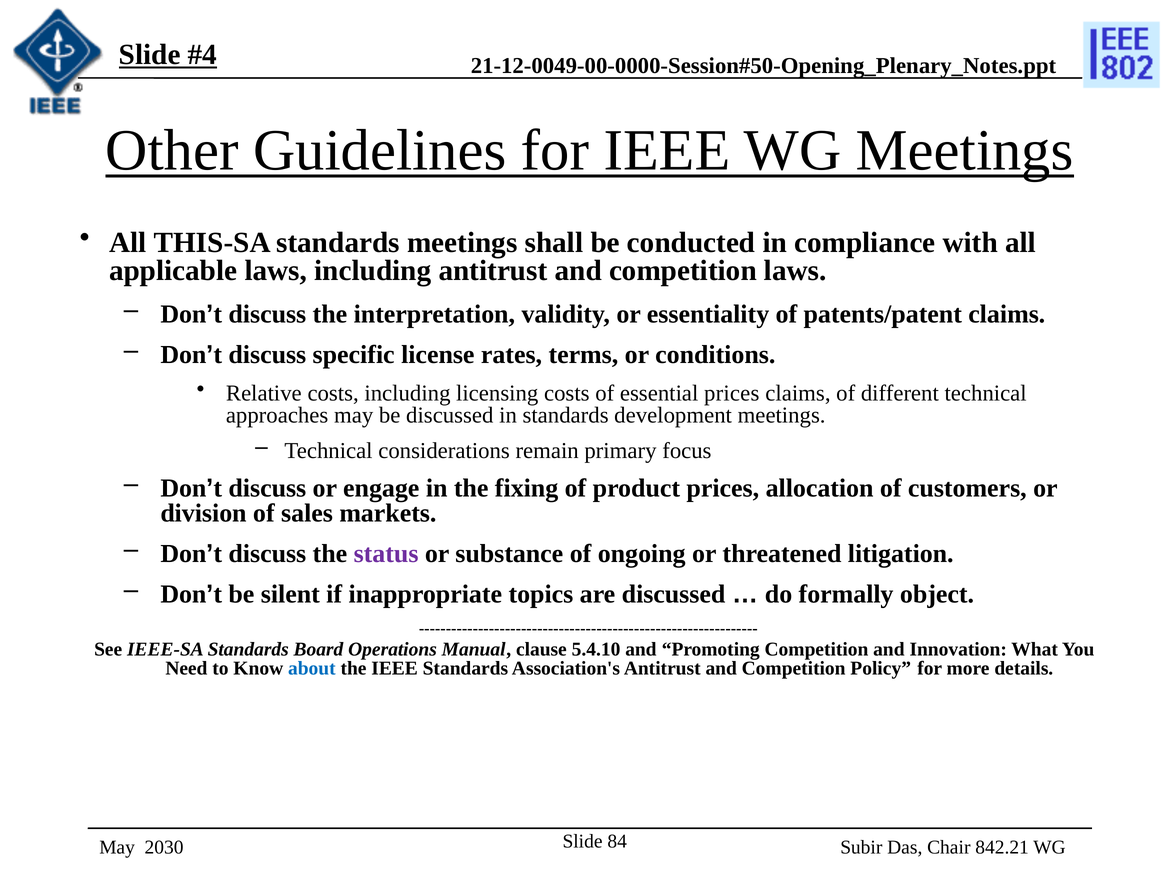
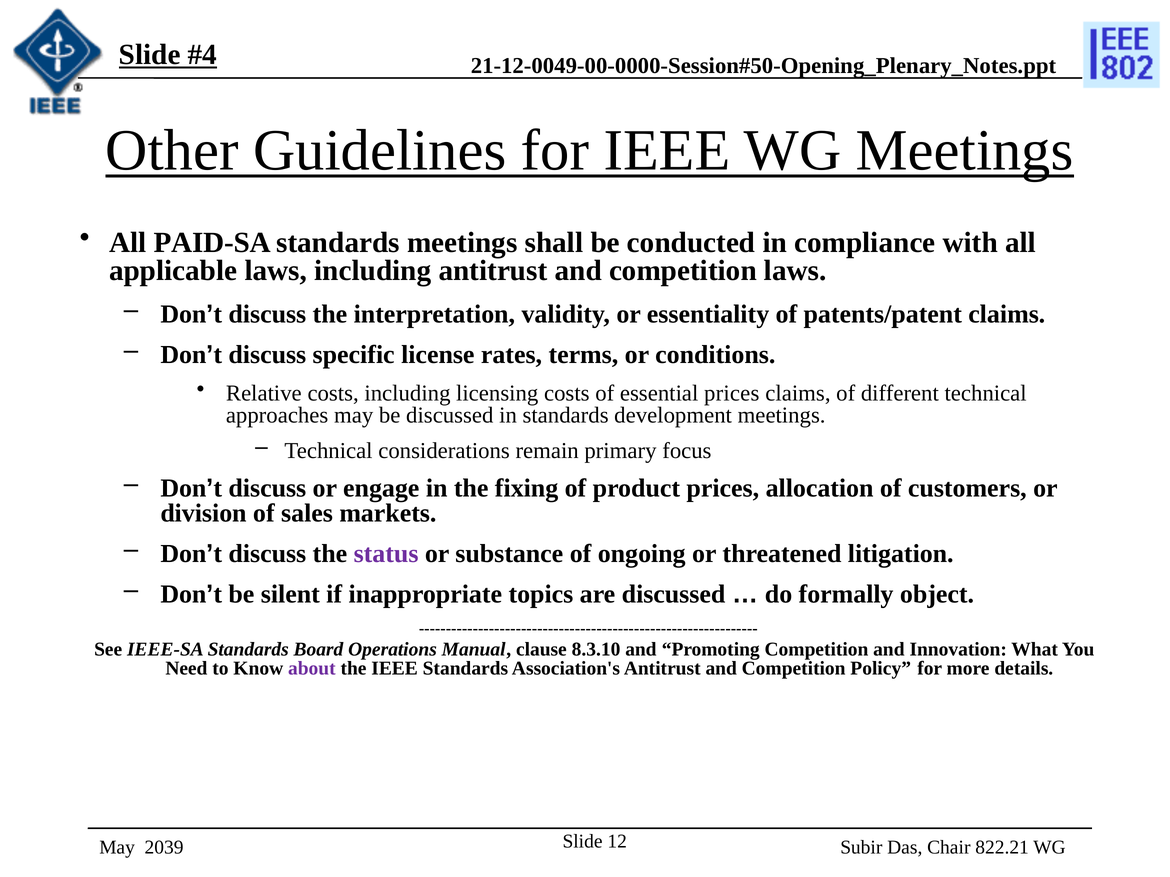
THIS-SA: THIS-SA -> PAID-SA (212, 243)
5.4.10: 5.4.10 -> 8.3.10 (596, 650)
about colour: blue -> purple (312, 669)
84: 84 -> 12 (617, 842)
842.21: 842.21 -> 822.21 (1002, 848)
2030: 2030 -> 2039 (164, 848)
